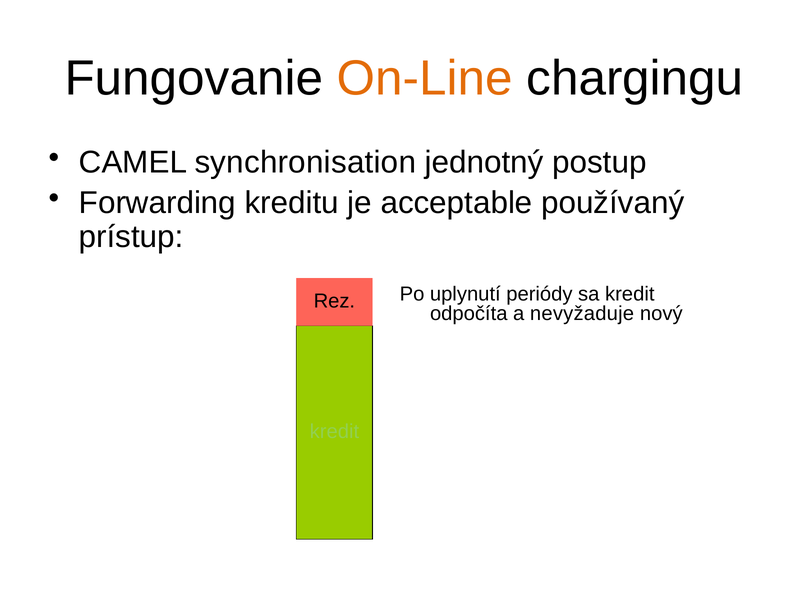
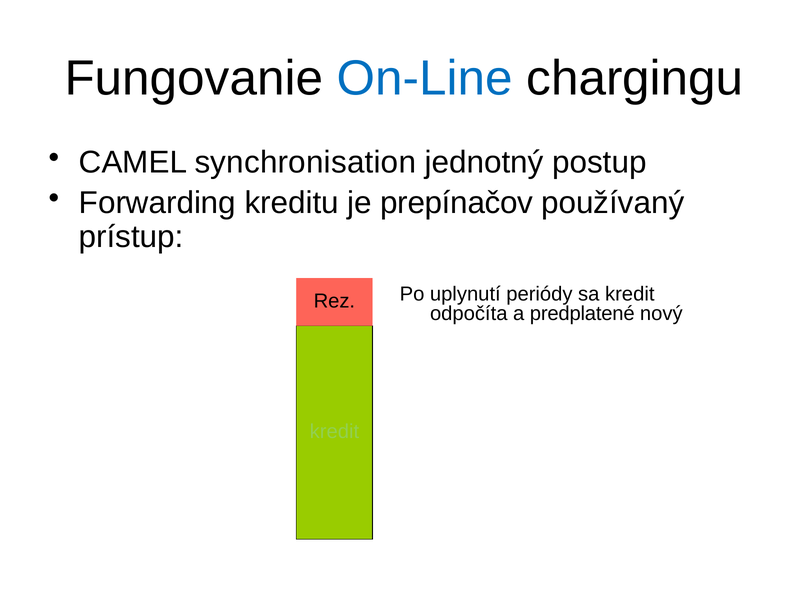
On-Line colour: orange -> blue (425, 78)
acceptable: acceptable -> prepínačov (457, 203)
nevyžaduje: nevyžaduje -> predplatené (582, 313)
